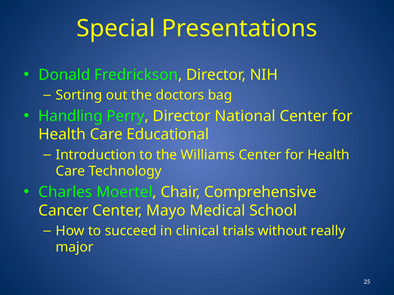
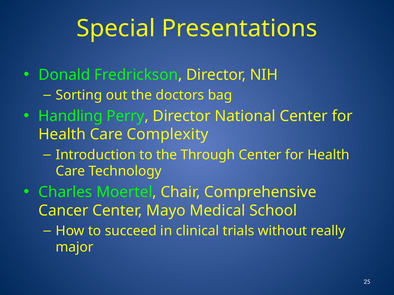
Educational: Educational -> Complexity (168, 135)
Williams: Williams -> Through (208, 155)
